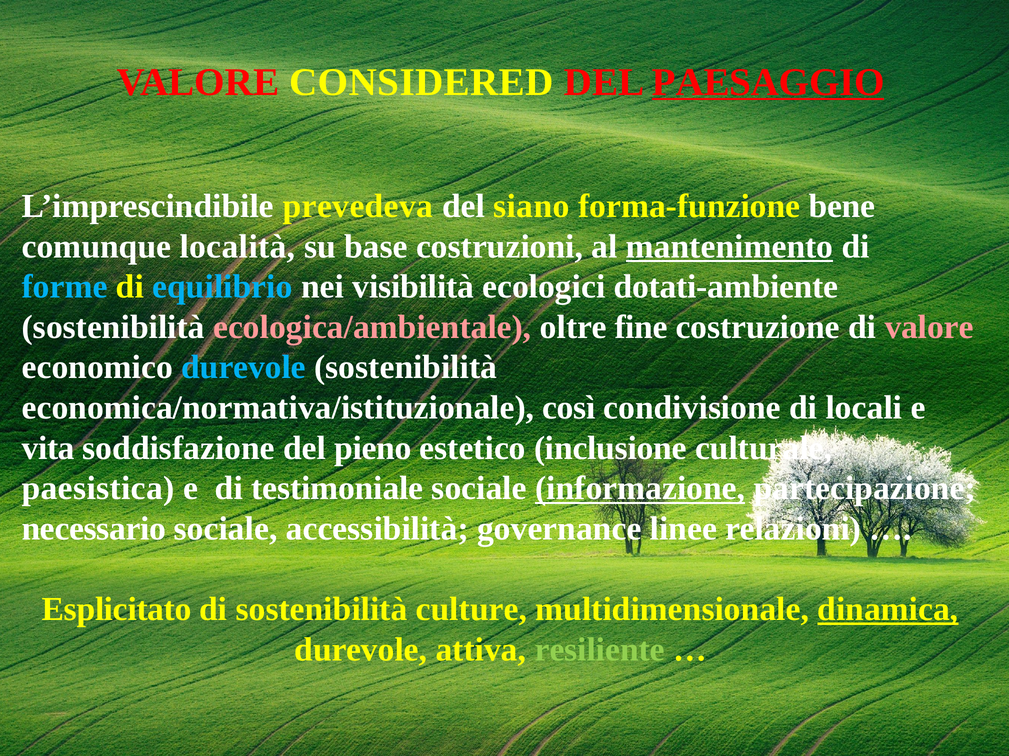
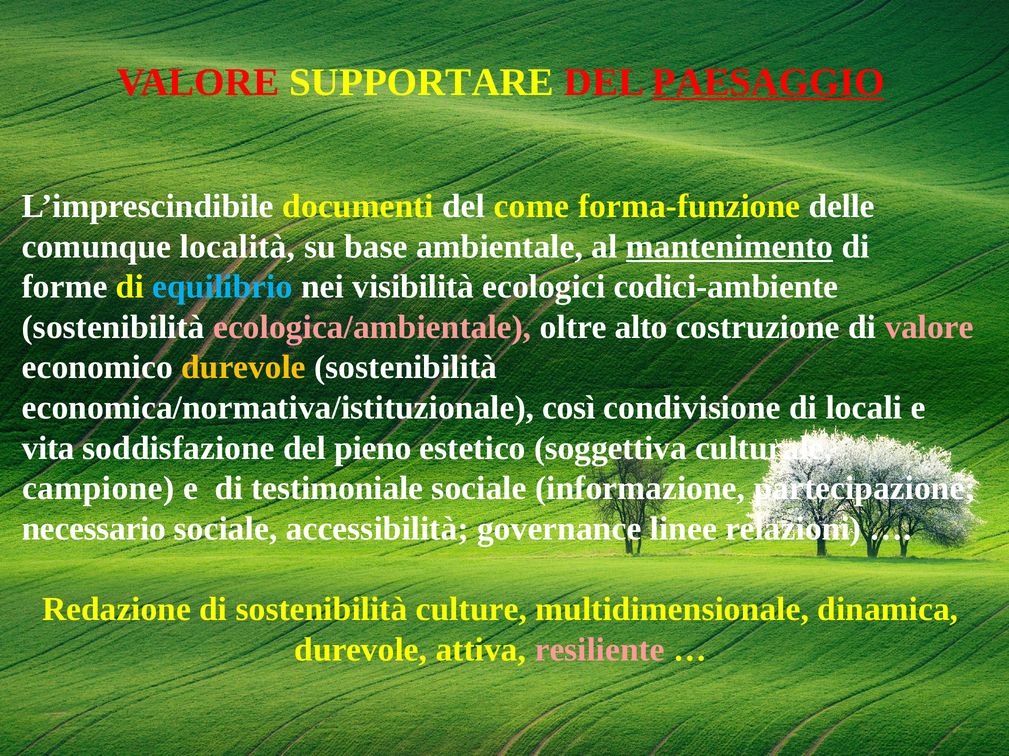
CONSIDERED: CONSIDERED -> SUPPORTARE (422, 82)
prevedeva: prevedeva -> documenti (358, 206)
siano: siano -> come (531, 206)
bene: bene -> delle (842, 206)
costruzioni: costruzioni -> ambientale (500, 247)
forme colour: light blue -> white (65, 287)
dotati-ambiente: dotati-ambiente -> codici-ambiente (726, 287)
fine: fine -> alto (641, 327)
durevole colour: light blue -> yellow (244, 368)
inclusione: inclusione -> soggettiva (610, 448)
paesistica: paesistica -> campione (98, 489)
informazione underline: present -> none (640, 489)
Esplicitato: Esplicitato -> Redazione (117, 610)
dinamica underline: present -> none (888, 610)
resiliente colour: light green -> pink (600, 650)
